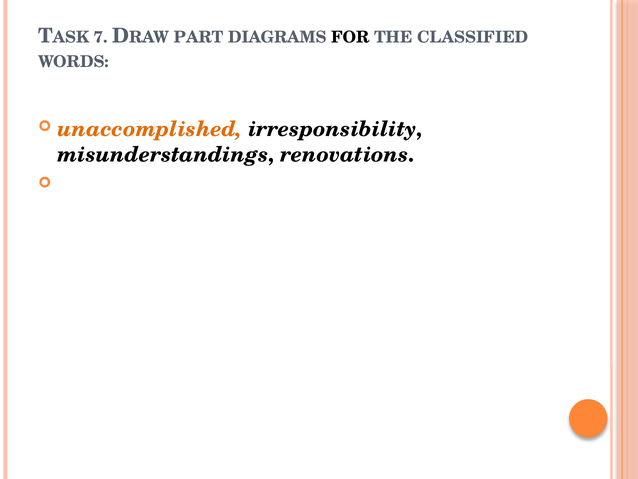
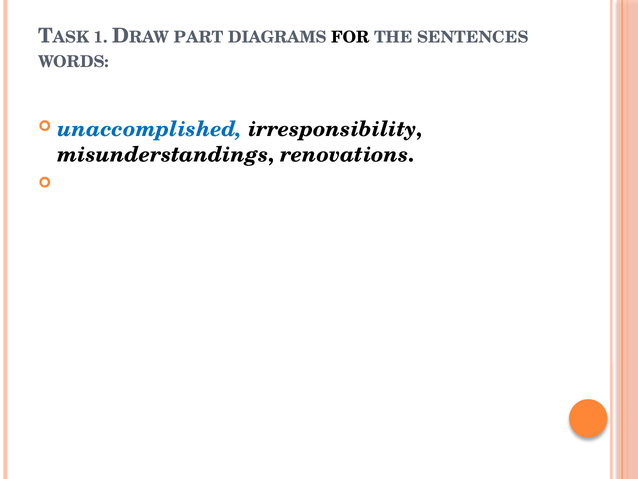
7: 7 -> 1 (101, 37)
CLASSIFIED: CLASSIFIED -> SENTENCES (473, 37)
unaccomplished colour: orange -> blue (150, 129)
